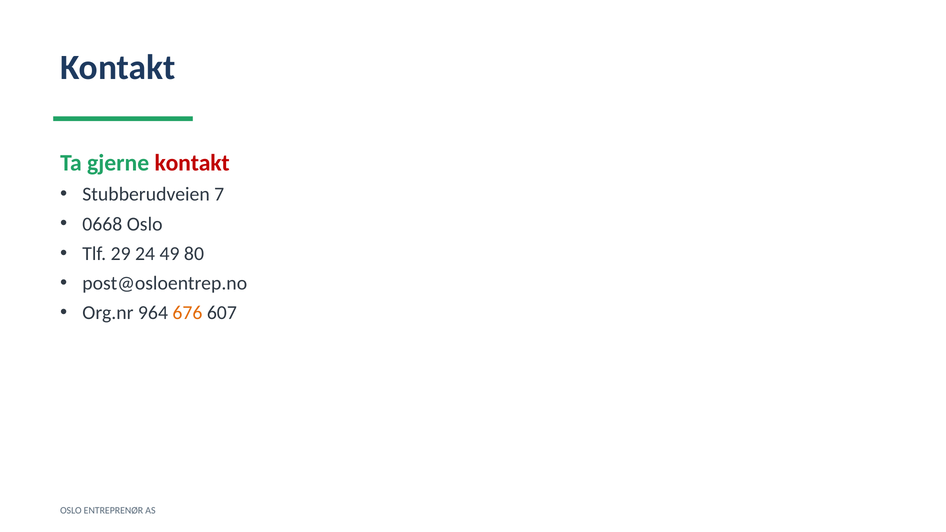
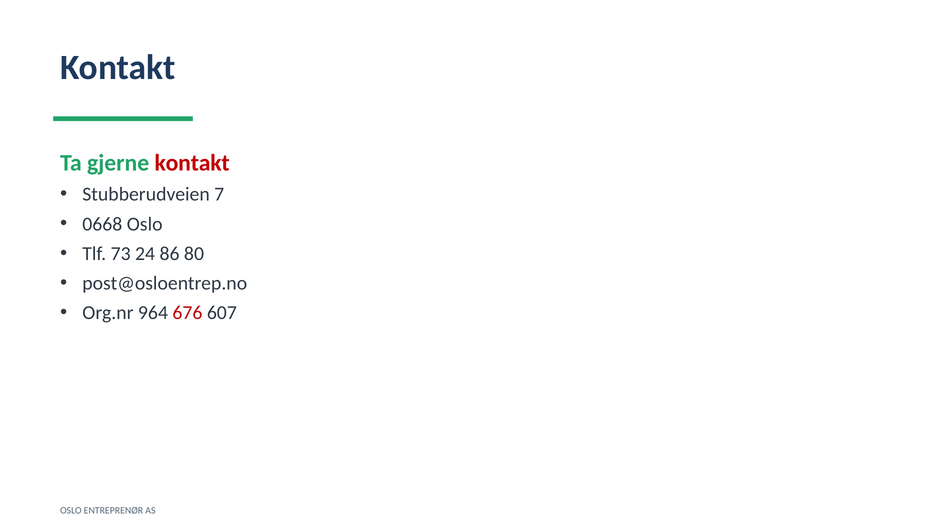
29: 29 -> 73 (121, 254)
49: 49 -> 86 (170, 254)
676 colour: orange -> red (187, 313)
